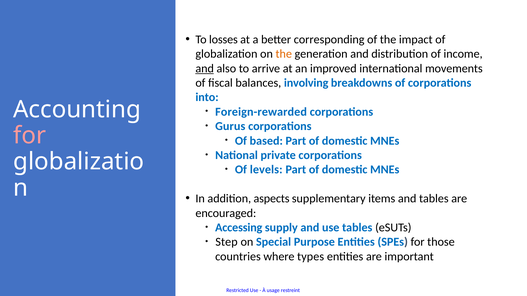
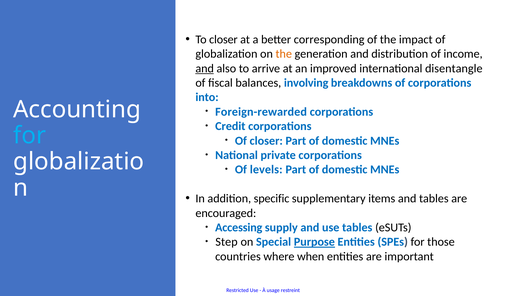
To losses: losses -> closer (223, 40)
movements: movements -> disentangle (454, 68)
Gurus: Gurus -> Credit (230, 126)
for colour: pink -> light blue (30, 136)
Of based: based -> closer (266, 141)
aspects: aspects -> specific (272, 199)
Purpose underline: none -> present (314, 242)
types: types -> when (311, 257)
